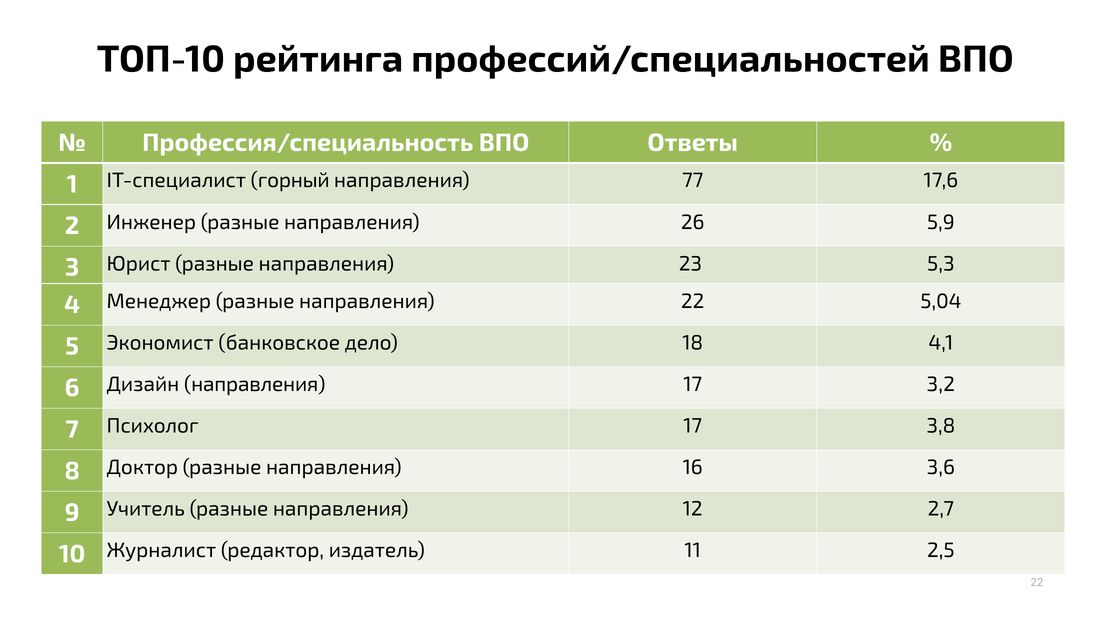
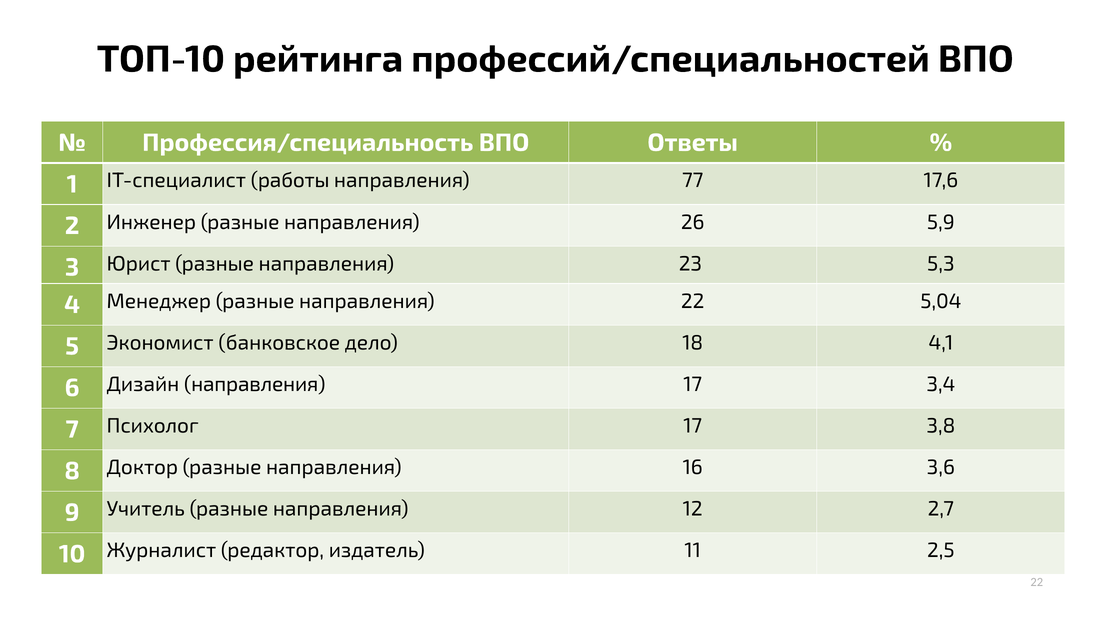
горный: горный -> работы (290, 181)
3,2: 3,2 -> 3,4 (941, 385)
